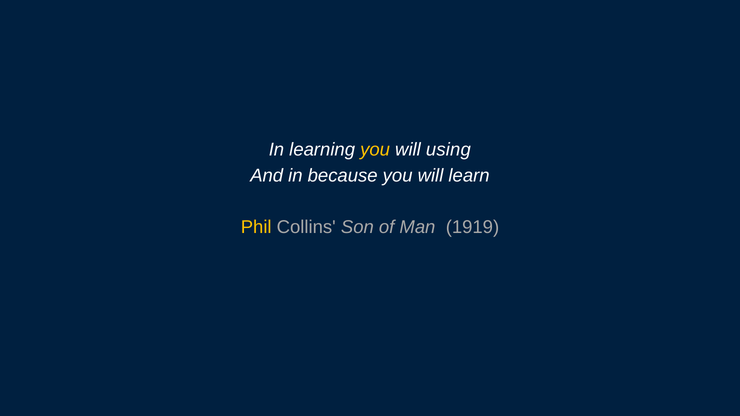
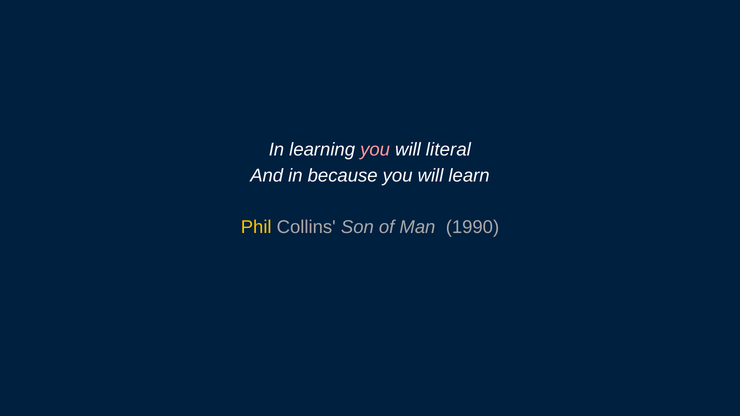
you colour: yellow -> pink (375, 150)
using: using -> literal (448, 150)
1919: 1919 -> 1990 (472, 227)
